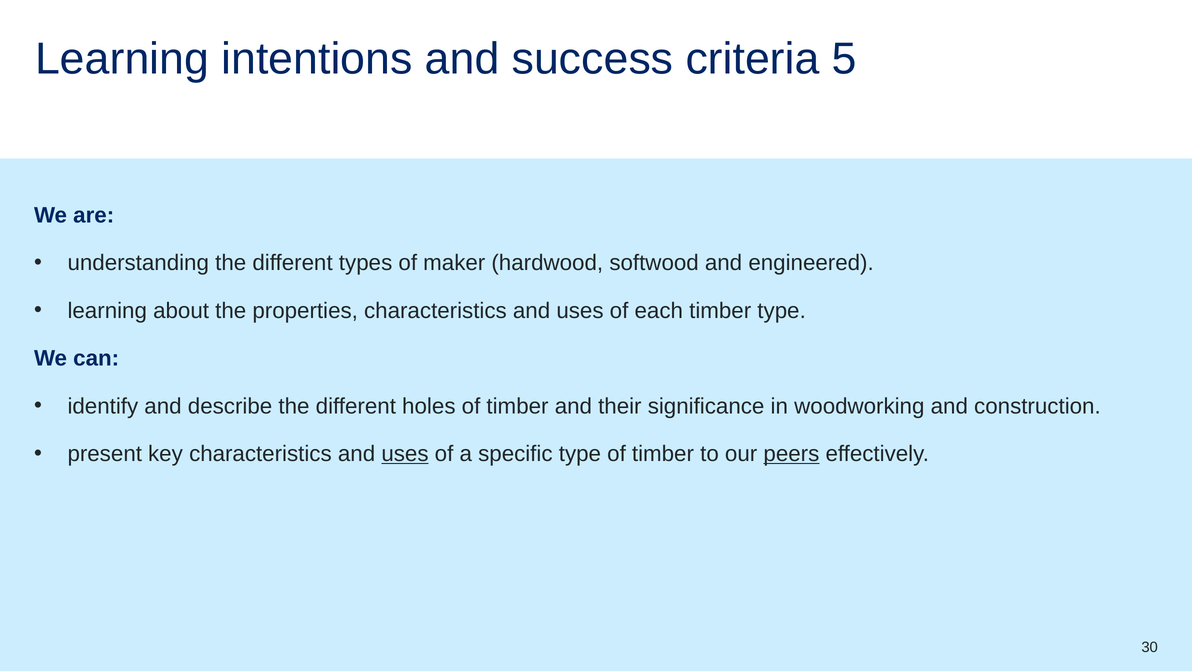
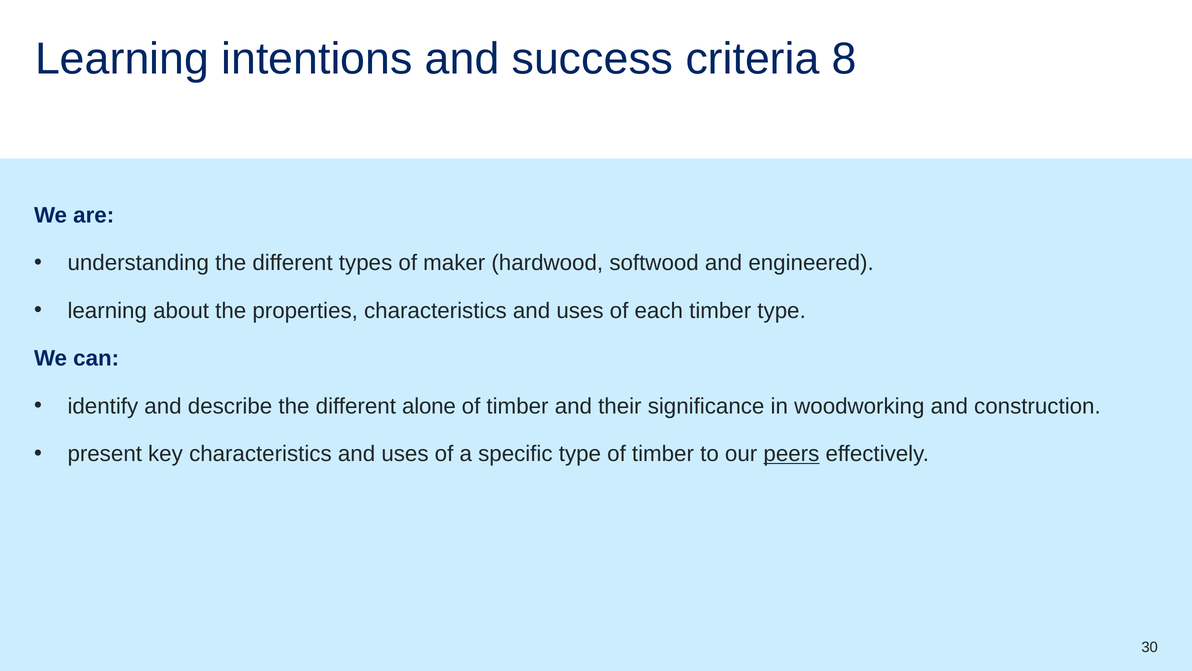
5: 5 -> 8 (844, 59)
holes: holes -> alone (429, 406)
uses underline: present -> none (405, 454)
